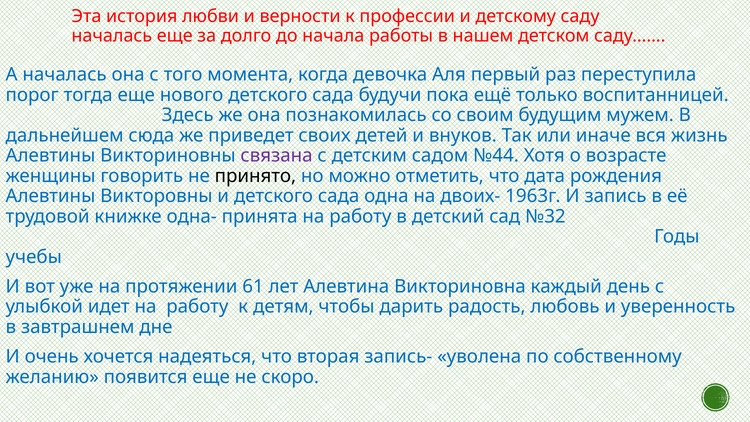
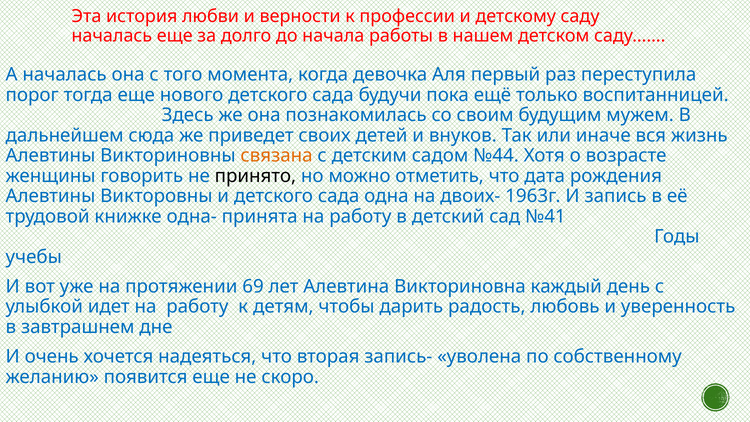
связана colour: purple -> orange (277, 156)
№32: №32 -> №41 (545, 216)
61: 61 -> 69 (253, 286)
